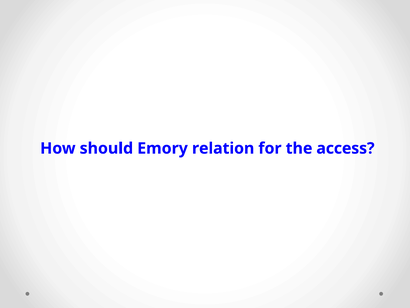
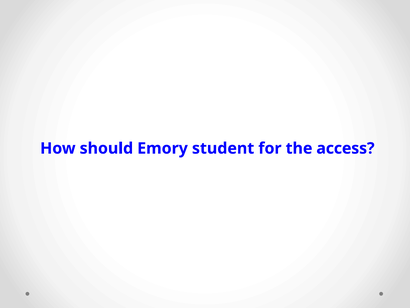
relation: relation -> student (223, 148)
